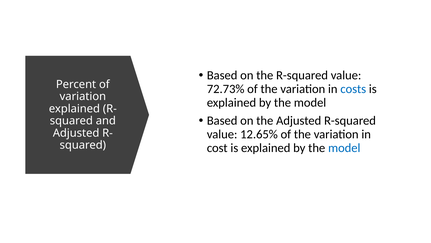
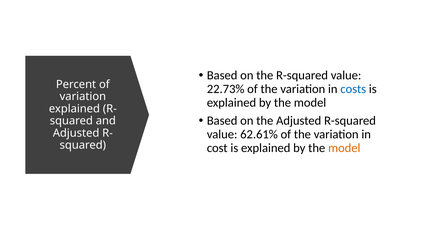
72.73%: 72.73% -> 22.73% (226, 89)
12.65%: 12.65% -> 62.61% (259, 134)
model colour: blue -> orange (344, 148)
